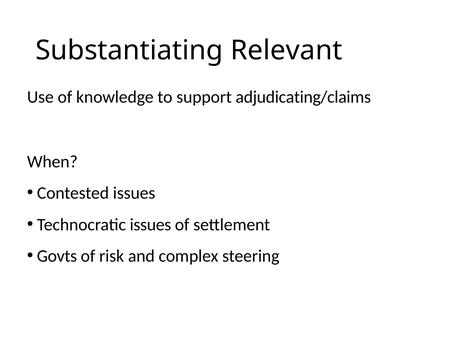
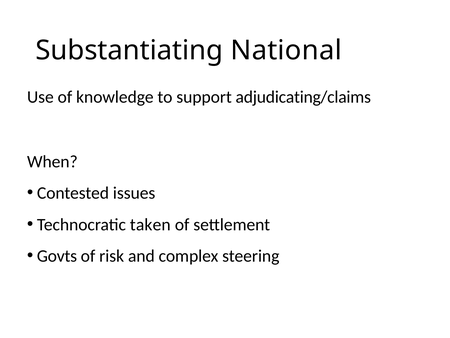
Relevant: Relevant -> National (286, 50)
Technocratic issues: issues -> taken (150, 224)
